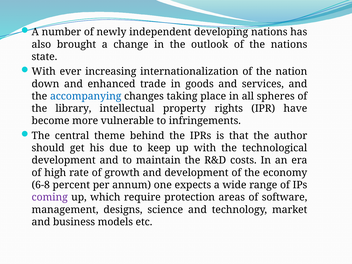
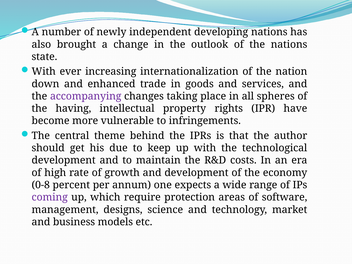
accompanying colour: blue -> purple (86, 96)
library: library -> having (73, 109)
6-8: 6-8 -> 0-8 (41, 185)
